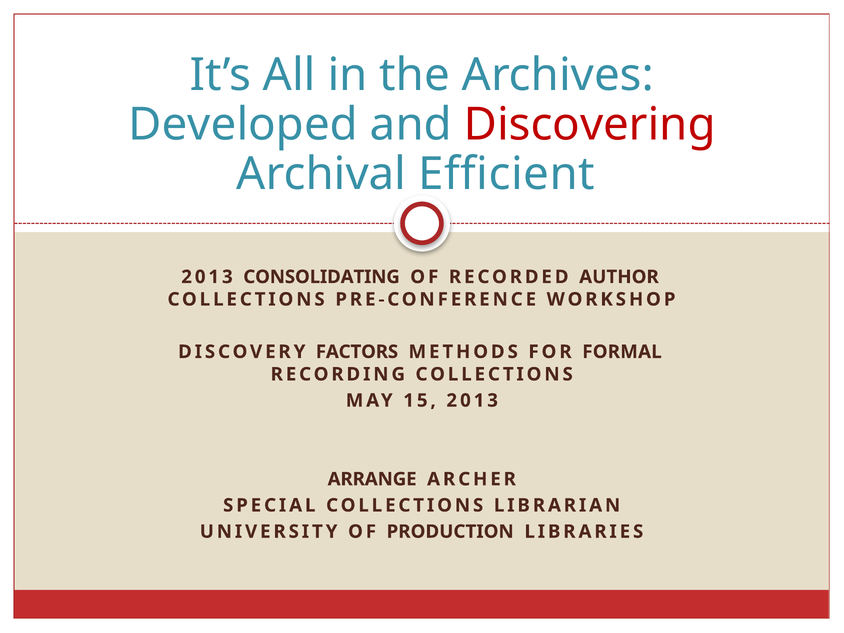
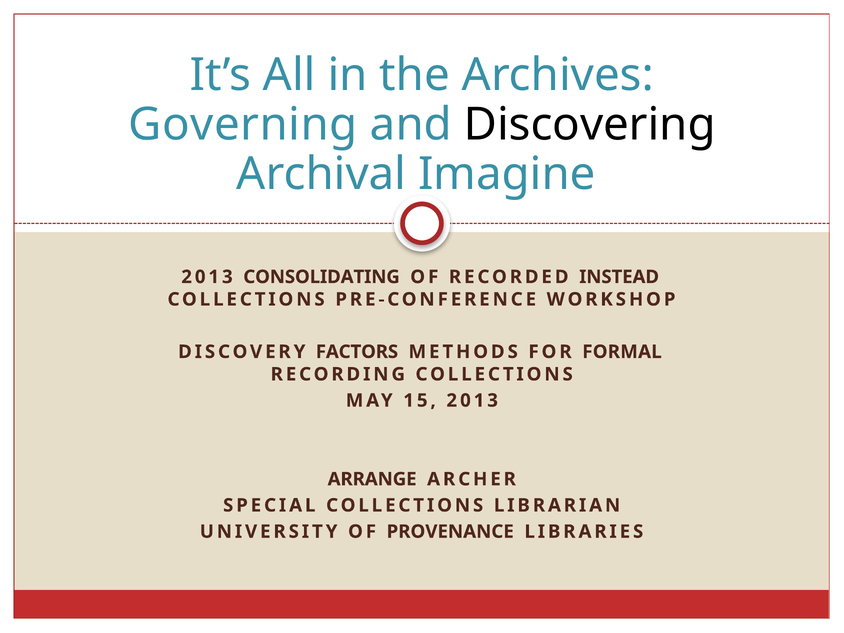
Developed: Developed -> Governing (243, 125)
Discovering colour: red -> black (590, 125)
Efficient: Efficient -> Imagine (507, 174)
AUTHOR: AUTHOR -> INSTEAD (619, 277)
PRODUCTION: PRODUCTION -> PROVENANCE (450, 532)
